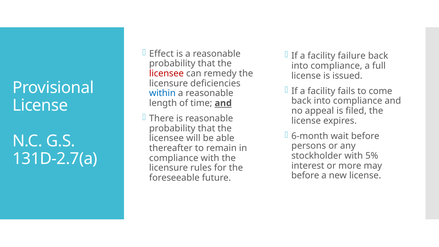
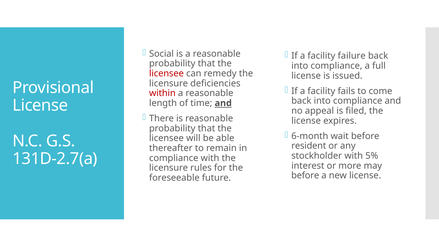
Effect: Effect -> Social (161, 54)
within colour: blue -> red (162, 93)
persons: persons -> resident (309, 146)
